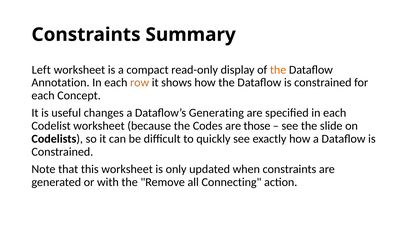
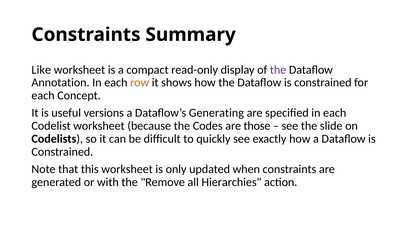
Left: Left -> Like (41, 70)
the colour: orange -> purple (278, 70)
changes: changes -> versions (104, 113)
Connecting: Connecting -> Hierarchies (231, 182)
